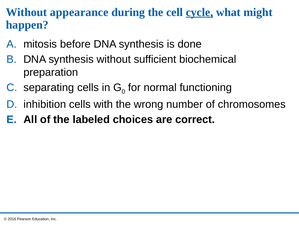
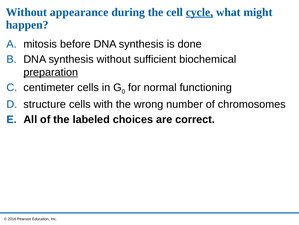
preparation underline: none -> present (51, 72)
separating: separating -> centimeter (49, 87)
inhibition: inhibition -> structure (45, 104)
